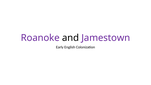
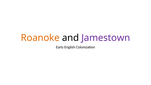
Roanoke colour: purple -> orange (40, 38)
